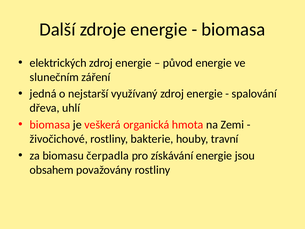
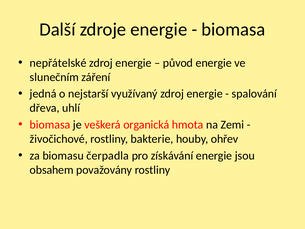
elektrických: elektrických -> nepřátelské (58, 63)
travní: travní -> ohřev (225, 139)
